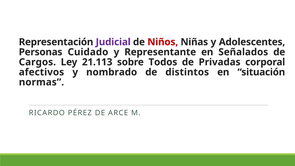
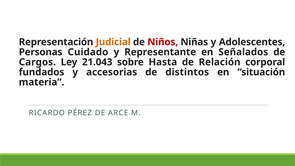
Judicial colour: purple -> orange (113, 42)
21.113: 21.113 -> 21.043 (97, 62)
Todos: Todos -> Hasta (163, 62)
Privadas: Privadas -> Relación (220, 62)
afectivos: afectivos -> fundados (42, 72)
nombrado: nombrado -> accesorias (112, 72)
normas: normas -> materia (42, 82)
